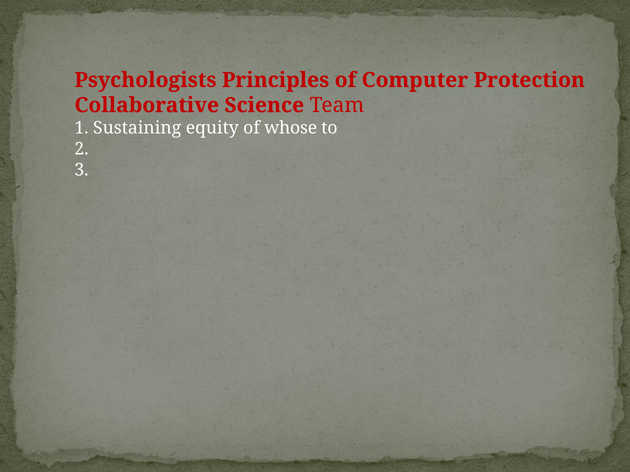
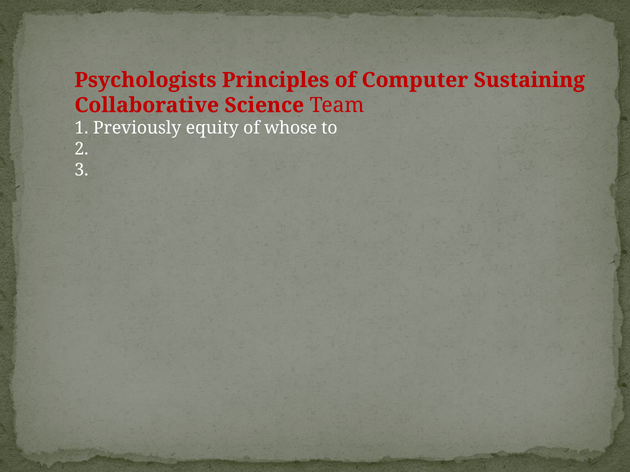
Protection: Protection -> Sustaining (529, 80)
Sustaining: Sustaining -> Previously (137, 128)
